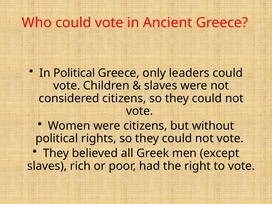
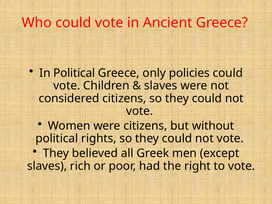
leaders: leaders -> policies (189, 73)
